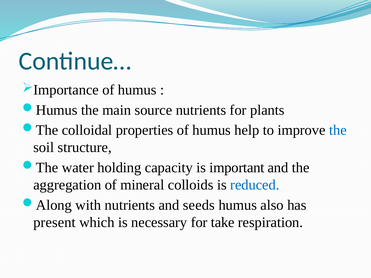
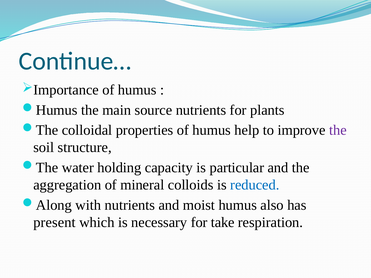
the colour: blue -> purple (338, 130)
important: important -> particular (237, 168)
seeds: seeds -> moist (199, 205)
